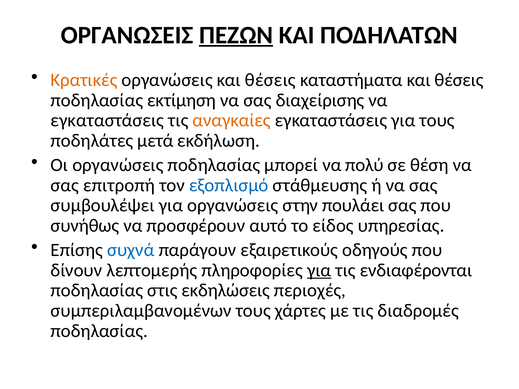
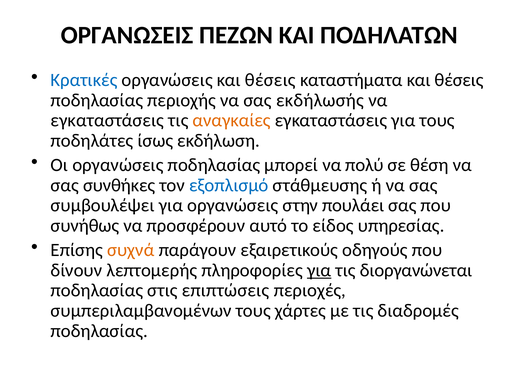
ΠΕΖΩΝ underline: present -> none (236, 35)
Κρατικές colour: orange -> blue (84, 80)
εκτίμηση: εκτίμηση -> περιοχής (182, 100)
διαχείρισης: διαχείρισης -> εκδήλωσής (320, 100)
μετά: μετά -> ίσως (155, 141)
επιτροπή: επιτροπή -> συνθήκες (119, 185)
συχνά colour: blue -> orange (131, 250)
ενδιαφέρονται: ενδιαφέρονται -> διοργανώνεται (416, 270)
εκδηλώσεις: εκδηλώσεις -> επιπτώσεις (226, 291)
